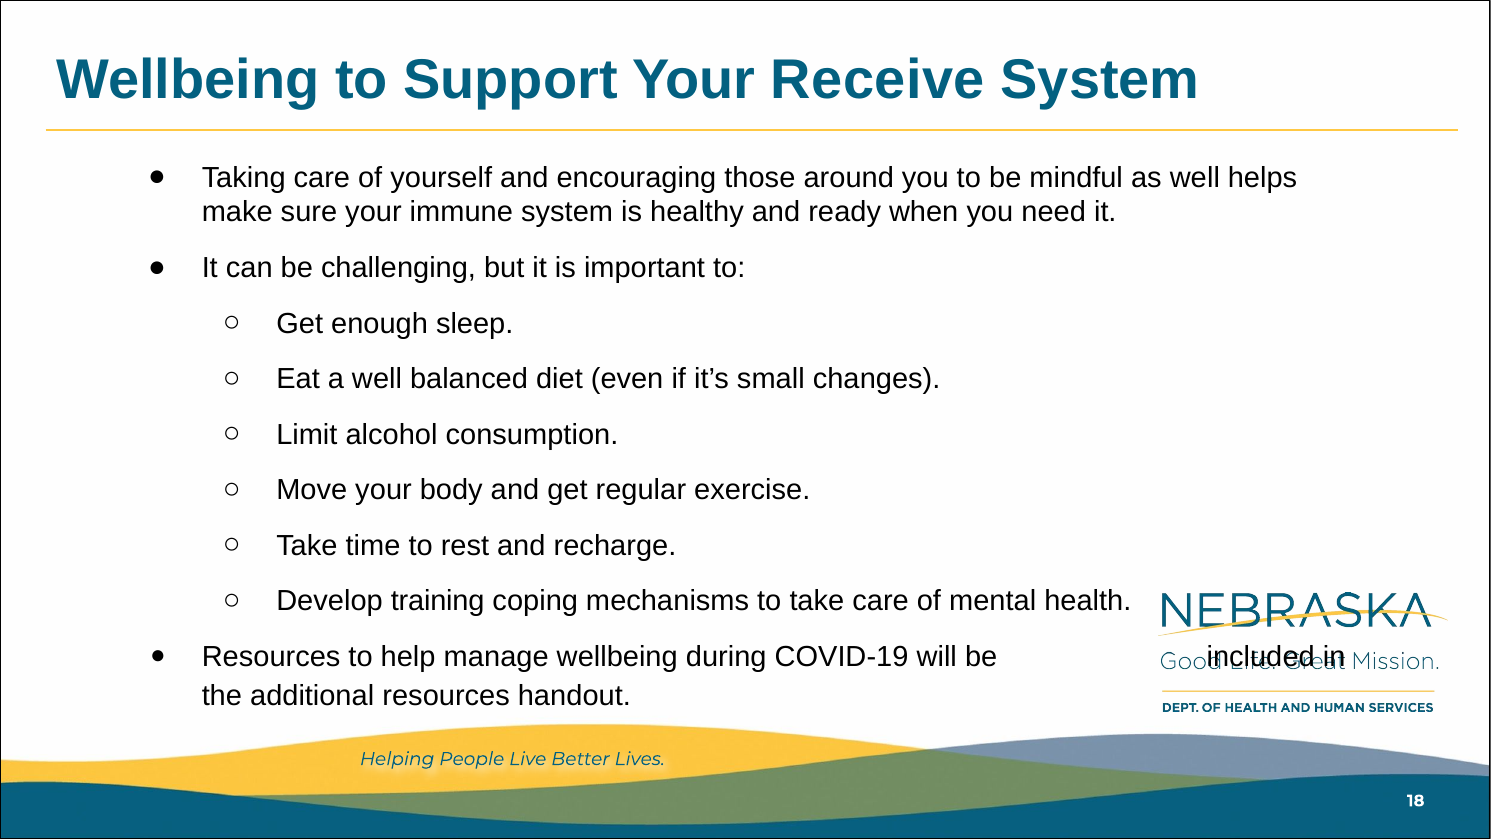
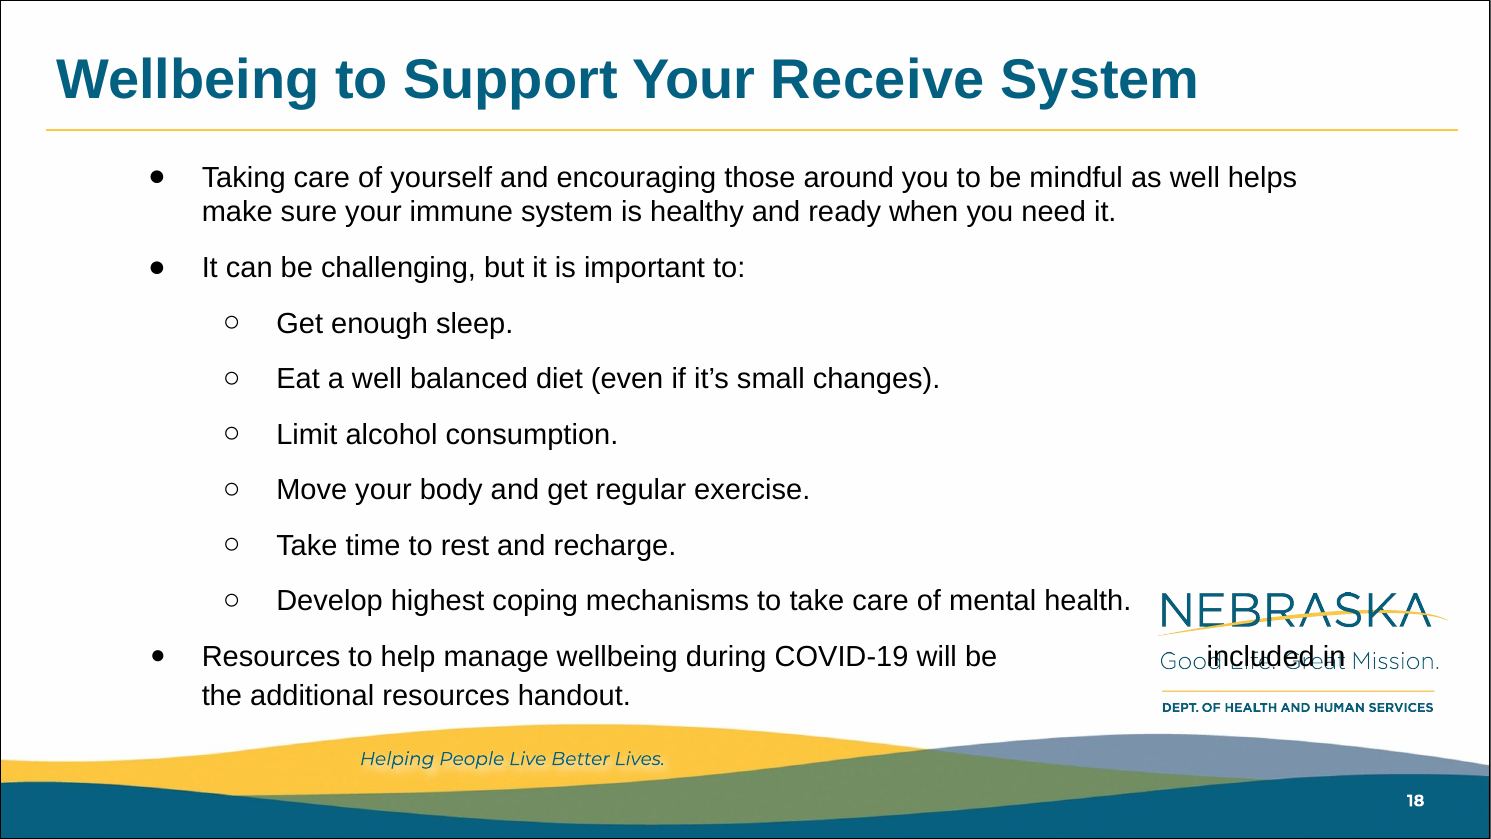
training: training -> highest (438, 601)
